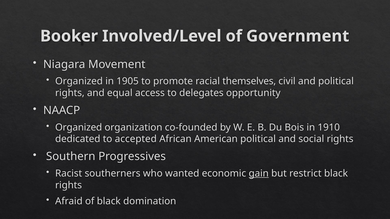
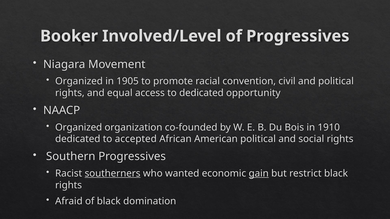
of Government: Government -> Progressives (298, 36)
themselves: themselves -> convention (249, 81)
to delegates: delegates -> dedicated (201, 93)
southerners underline: none -> present (113, 174)
